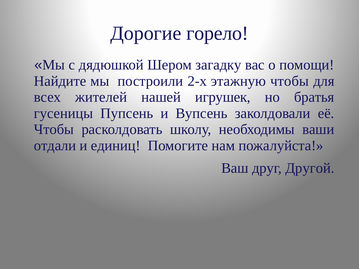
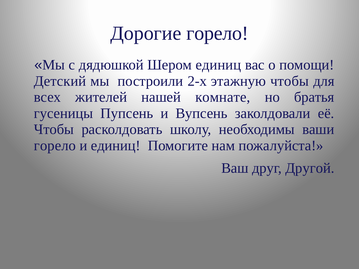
Шером загадку: загадку -> единиц (218, 65)
Найдите: Найдите -> Детский (60, 81)
игрушек: игрушек -> комнате (223, 97)
отдали: отдали -> горело (55, 146)
